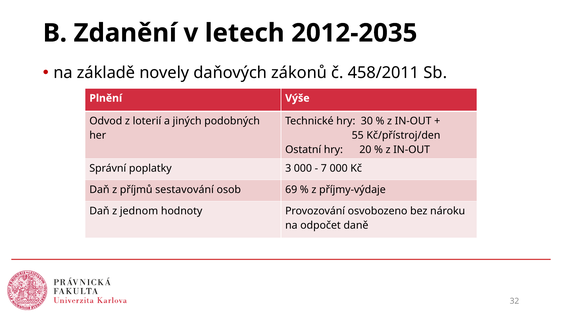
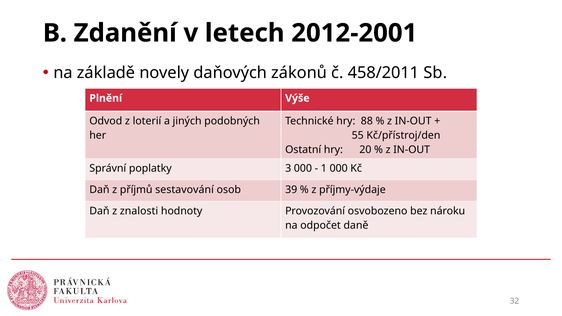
2012-2035: 2012-2035 -> 2012-2001 (354, 33)
30: 30 -> 88 (367, 121)
7: 7 -> 1 (324, 168)
69: 69 -> 39 (291, 190)
jednom: jednom -> znalosti (139, 211)
